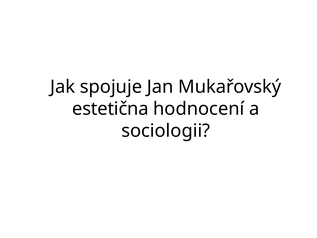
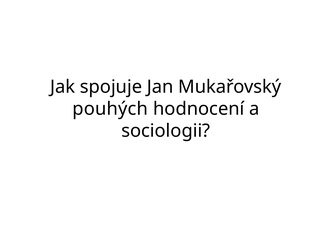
estetična: estetična -> pouhých (110, 109)
